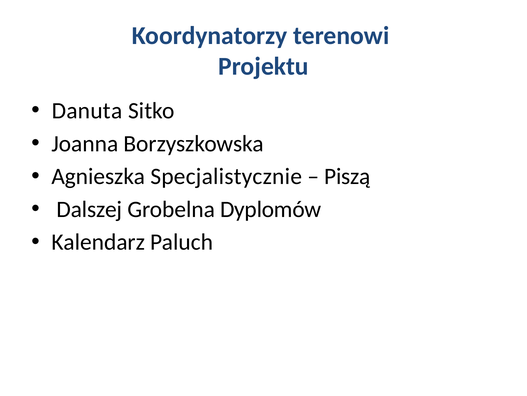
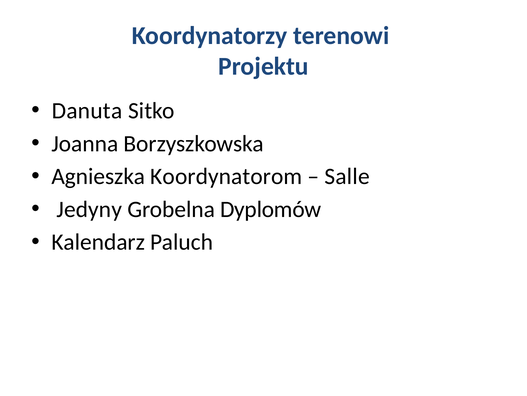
Specjalistycznie: Specjalistycznie -> Koordynatorom (226, 176)
Piszą: Piszą -> Salle (347, 176)
Dalszej: Dalszej -> Jedyny (89, 209)
